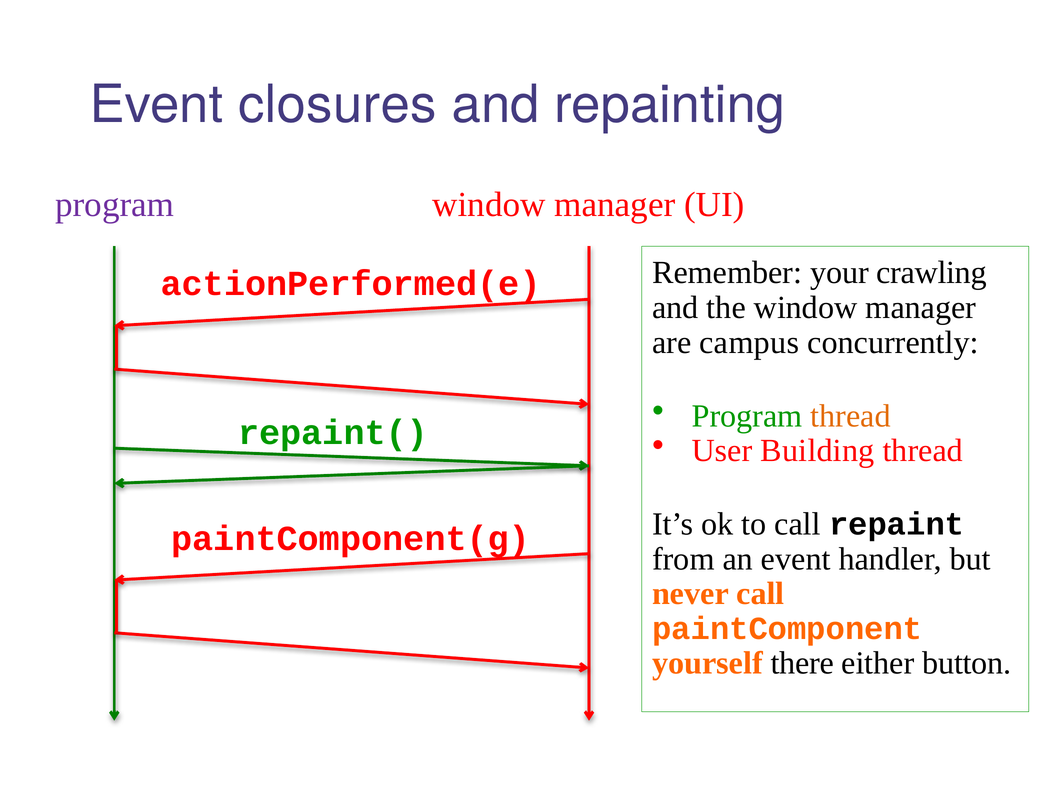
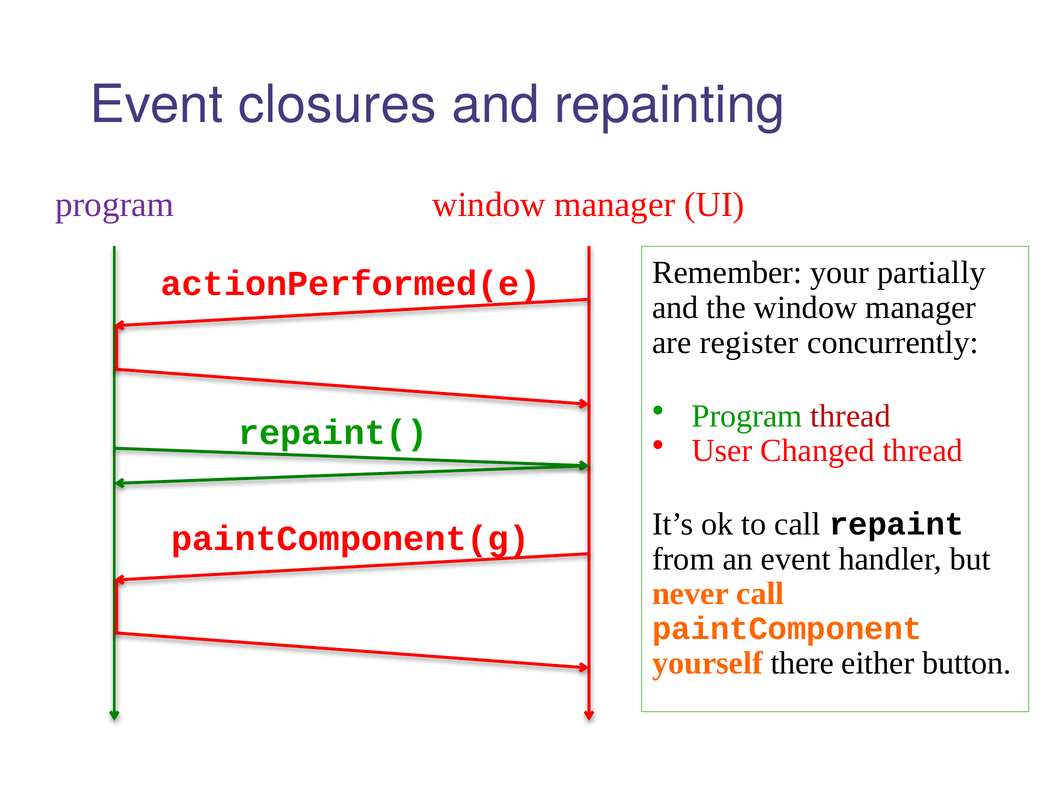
crawling: crawling -> partially (931, 273)
campus: campus -> register (749, 343)
thread colour: orange -> red (851, 416)
Building: Building -> Changed (818, 451)
